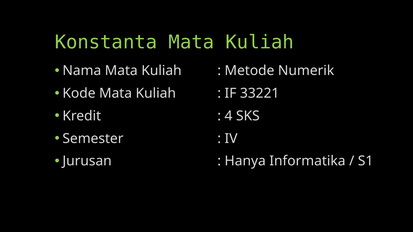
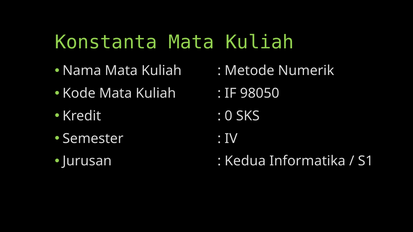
33221: 33221 -> 98050 (260, 93)
4: 4 -> 0 (229, 116)
Hanya: Hanya -> Kedua (245, 161)
